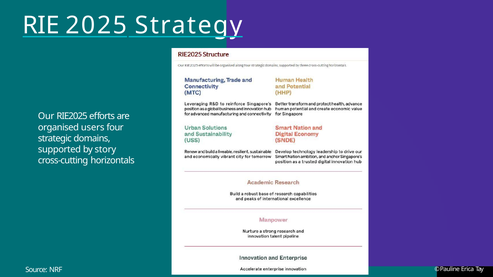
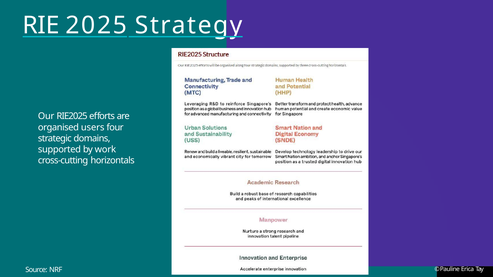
story: story -> work (105, 150)
